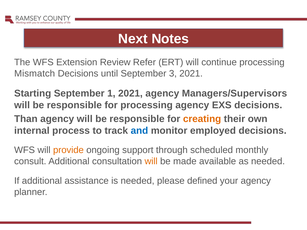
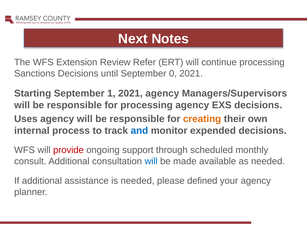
Mismatch: Mismatch -> Sanctions (35, 74)
3: 3 -> 0 (173, 74)
Than: Than -> Uses (26, 119)
employed: employed -> expended (213, 131)
provide colour: orange -> red (68, 150)
will colour: orange -> blue (151, 162)
